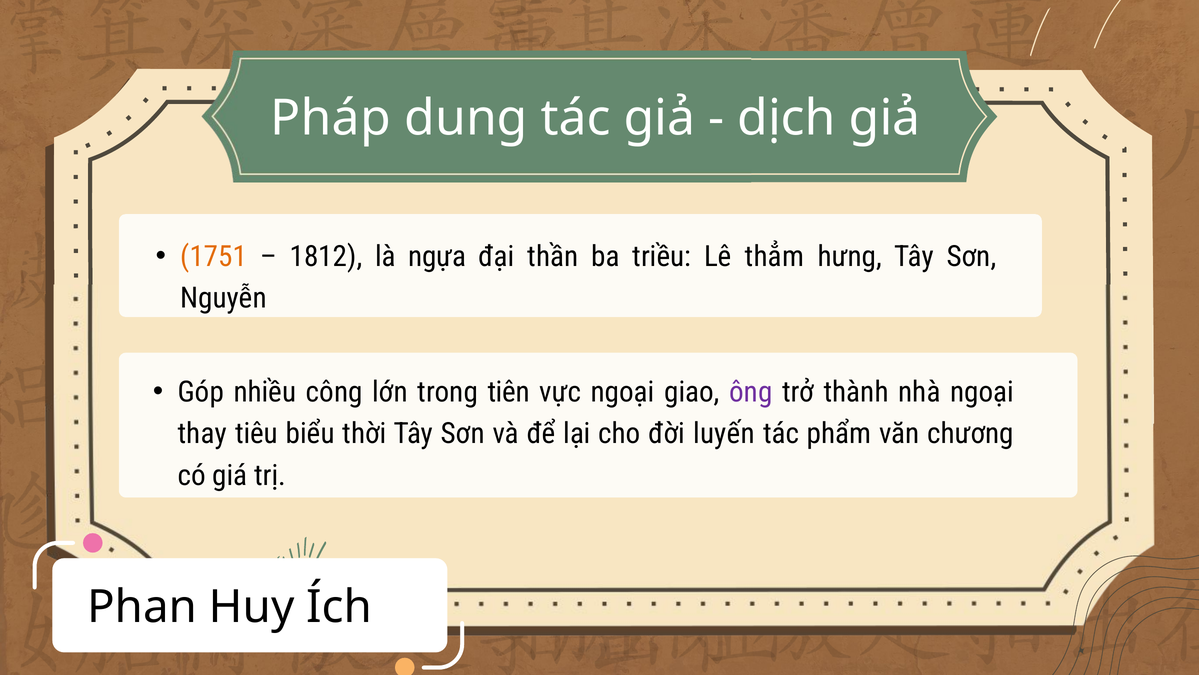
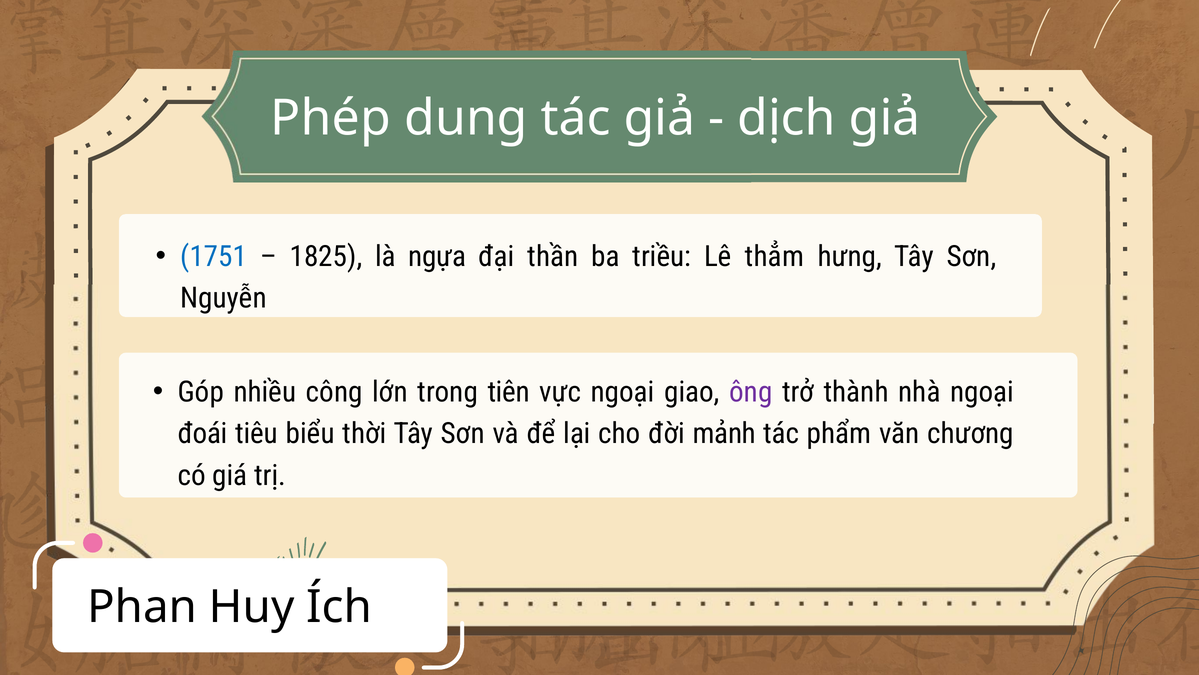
Pháp: Pháp -> Phép (331, 118)
1751 colour: orange -> blue (214, 256)
1812: 1812 -> 1825 (326, 256)
thay: thay -> đoái (203, 433)
luyến: luyến -> mảnh (724, 433)
